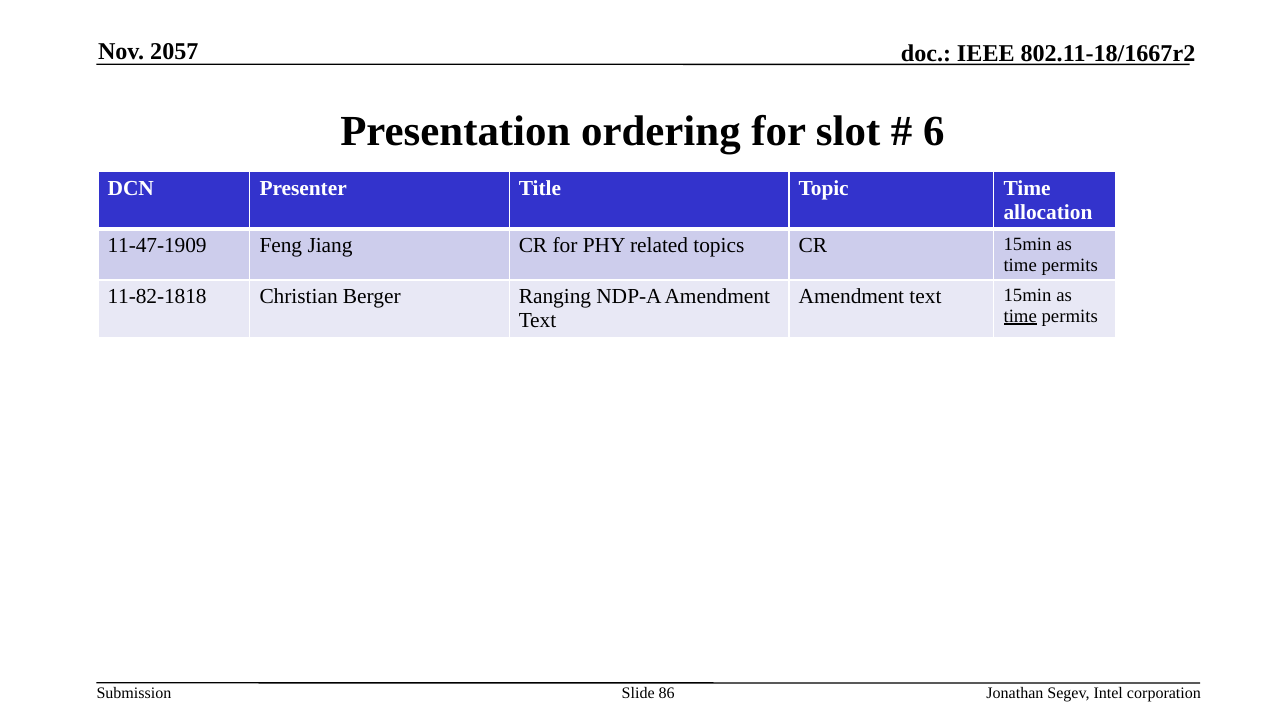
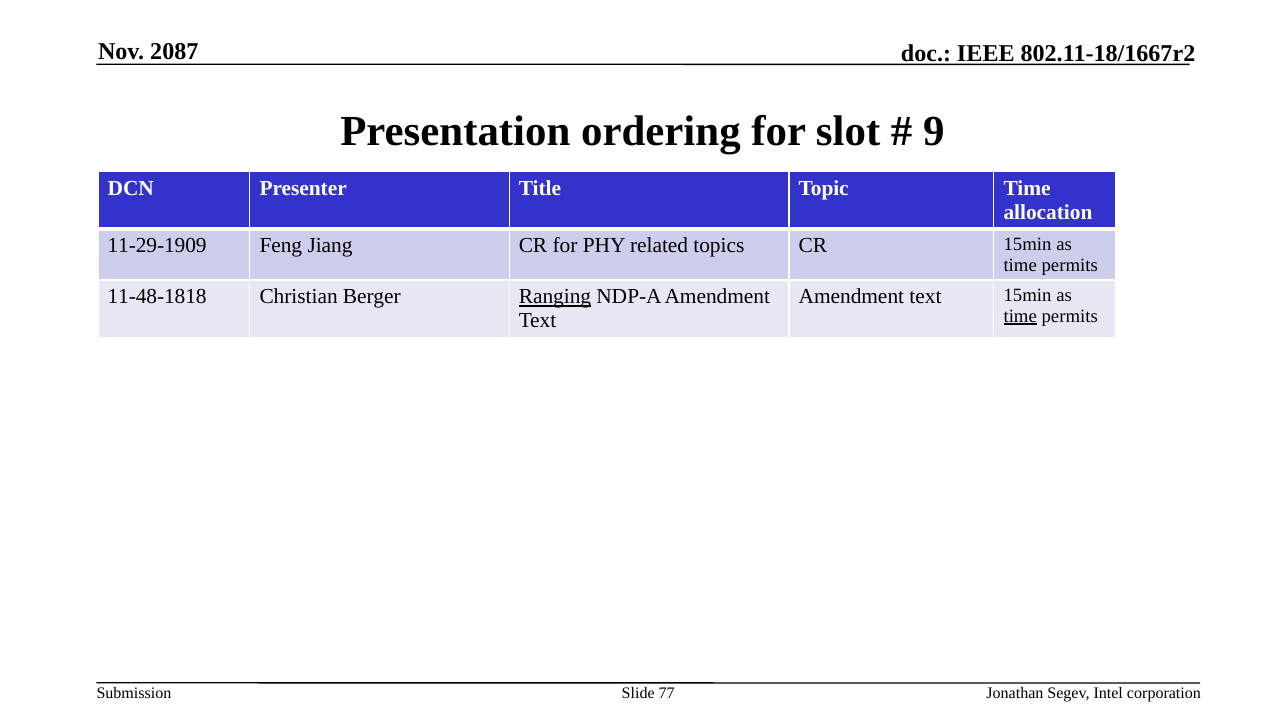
2057: 2057 -> 2087 (174, 51)
6: 6 -> 9 (934, 131)
11-47-1909: 11-47-1909 -> 11-29-1909 (157, 246)
11-82-1818: 11-82-1818 -> 11-48-1818 (157, 297)
Ranging underline: none -> present (555, 297)
86: 86 -> 77 (667, 694)
